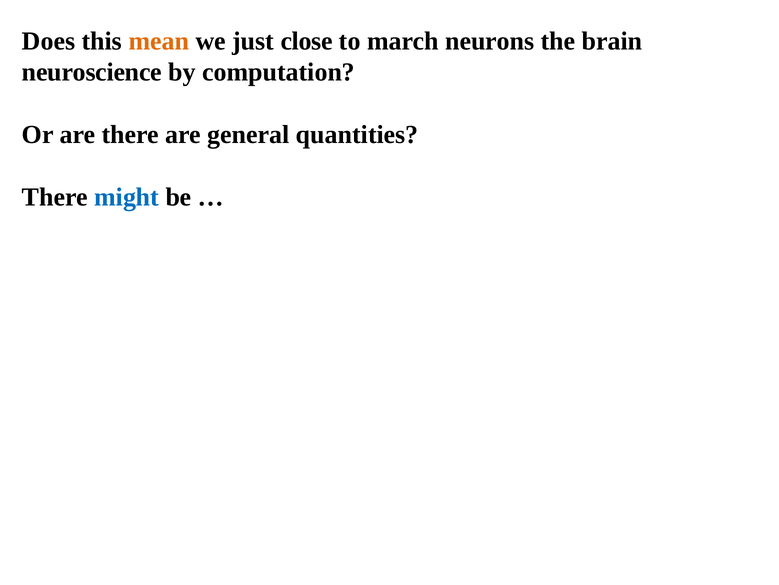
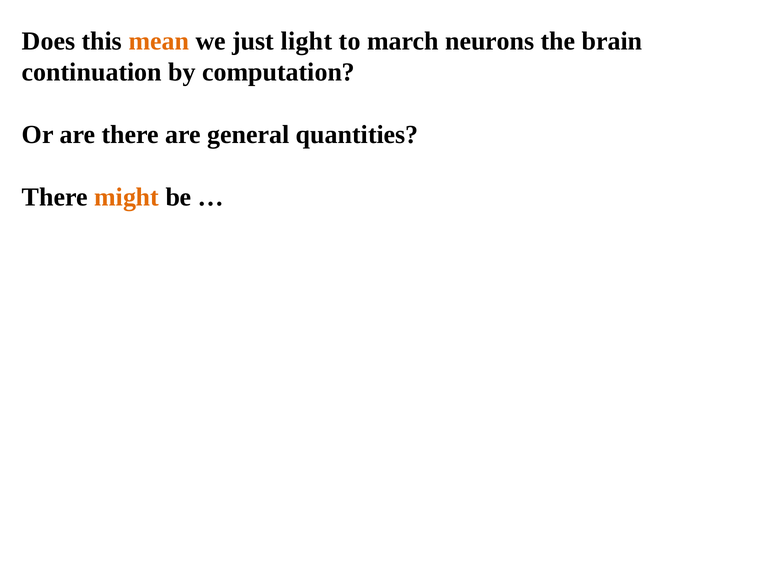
close: close -> light (306, 41)
neuroscience: neuroscience -> continuation (92, 72)
might colour: blue -> orange (127, 197)
